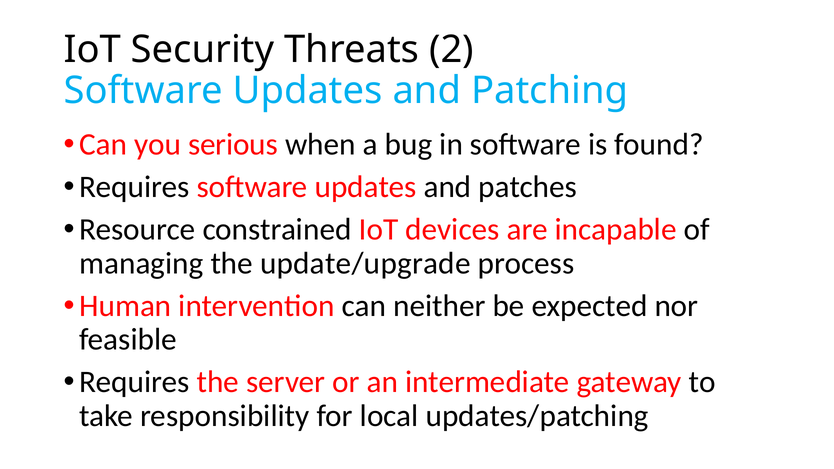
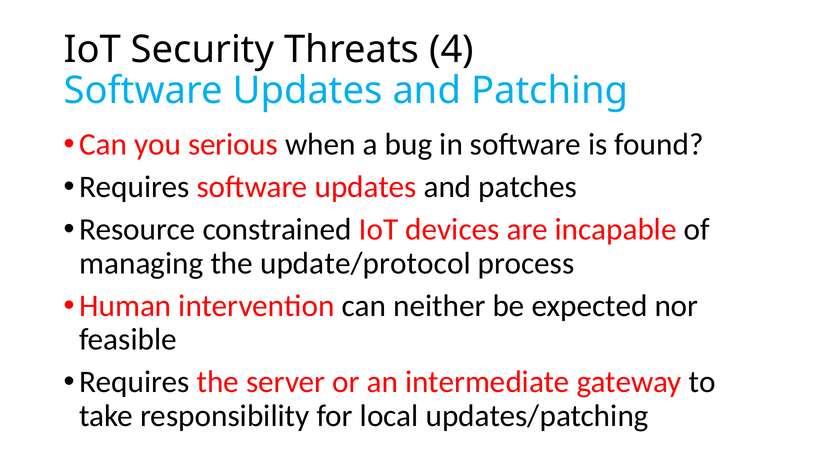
2: 2 -> 4 (451, 49)
update/upgrade: update/upgrade -> update/protocol (365, 263)
